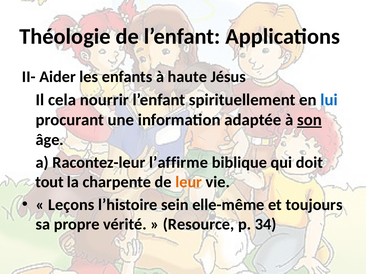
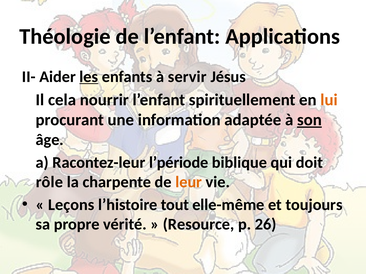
les underline: none -> present (89, 77)
haute: haute -> servir (187, 77)
lui colour: blue -> orange (329, 100)
l’affirme: l’affirme -> l’période (179, 163)
tout: tout -> rôle (49, 182)
sein: sein -> tout (175, 205)
34: 34 -> 26 (266, 225)
